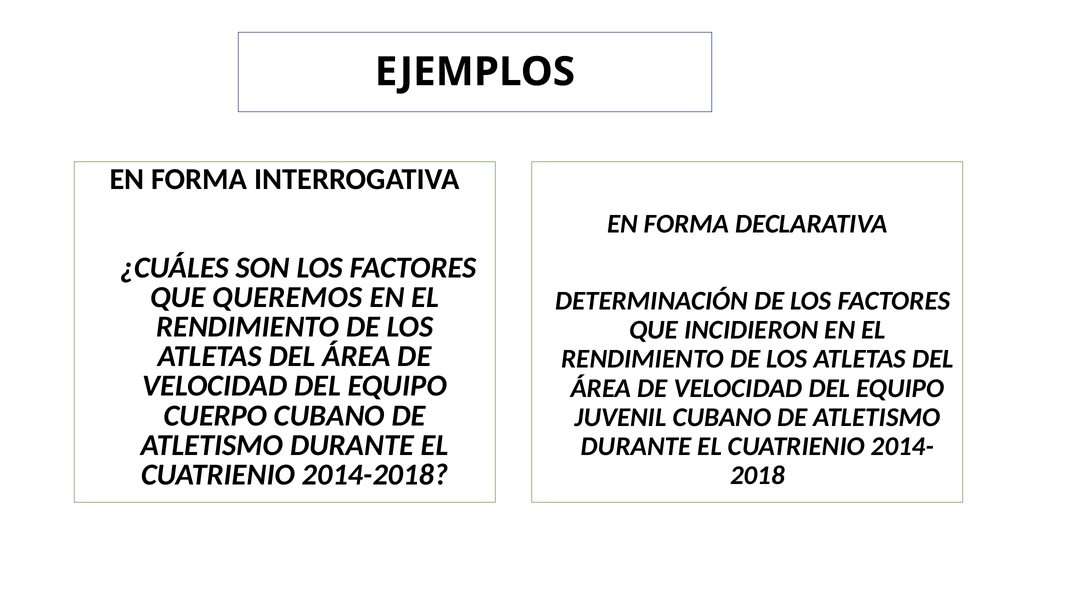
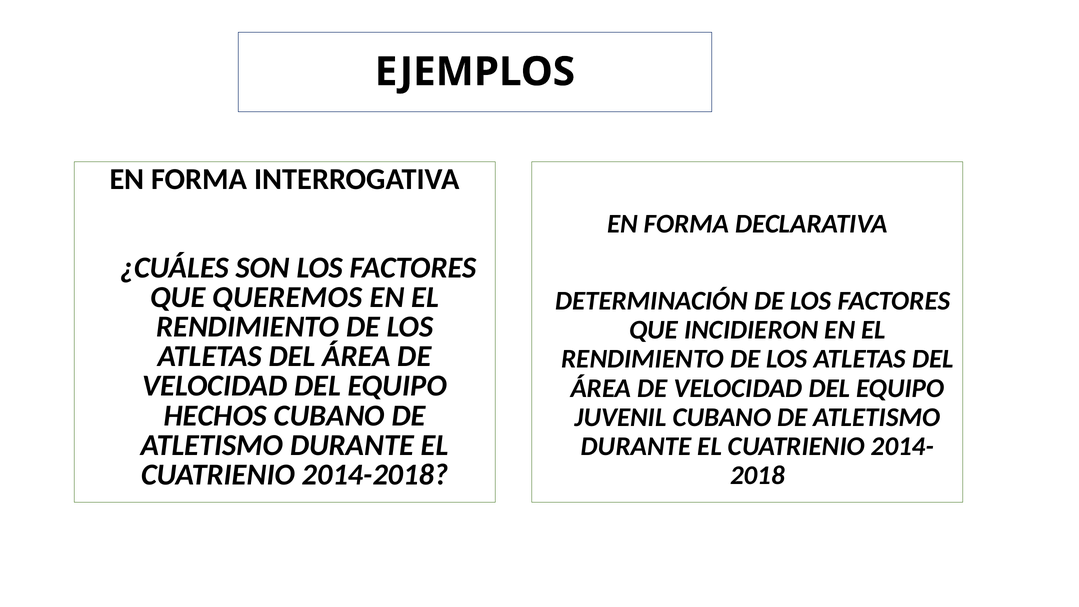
CUERPO: CUERPO -> HECHOS (215, 415)
